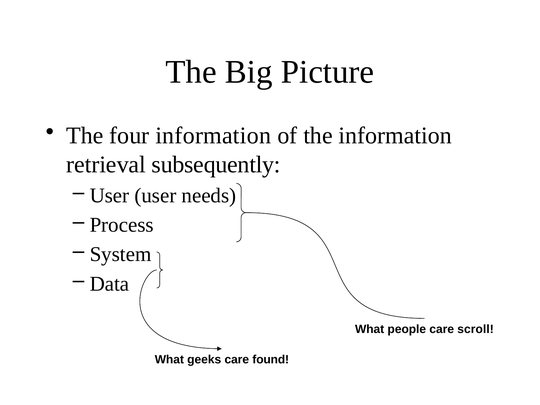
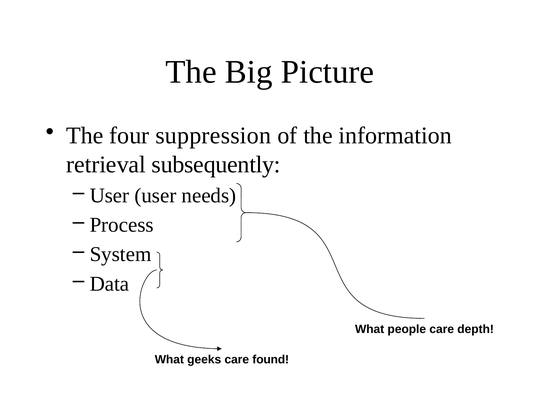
four information: information -> suppression (213, 136)
scroll: scroll -> depth (476, 329)
